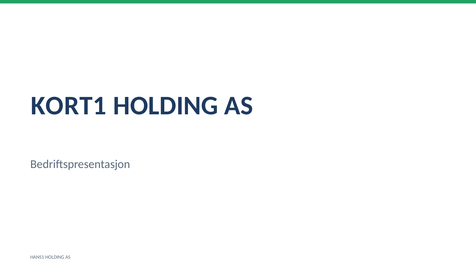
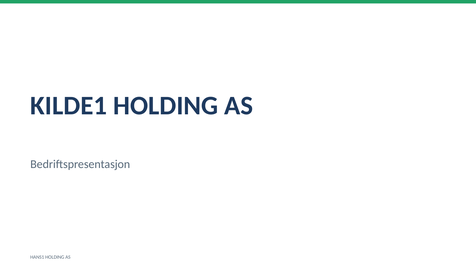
KORT1: KORT1 -> KILDE1 (69, 106)
